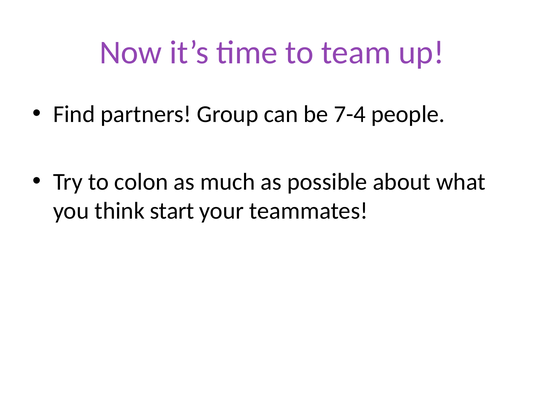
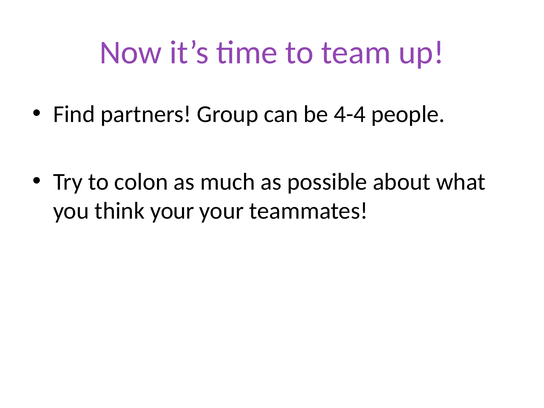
7-4: 7-4 -> 4-4 (350, 114)
think start: start -> your (172, 211)
